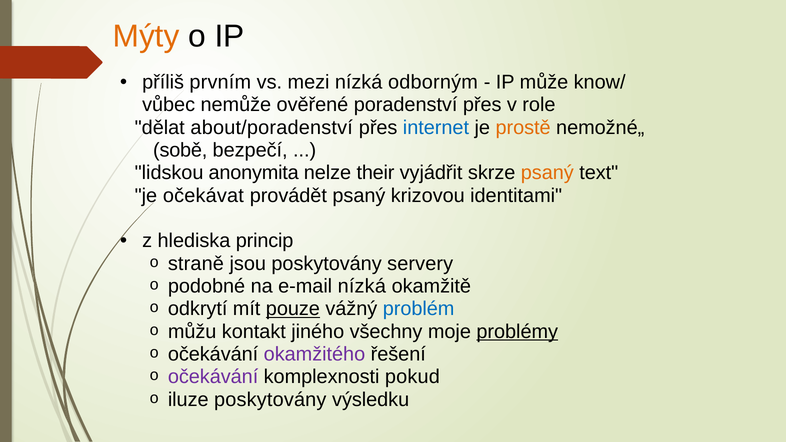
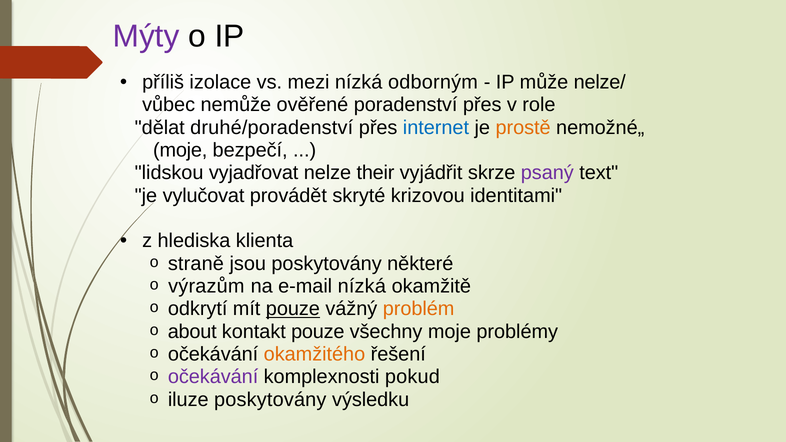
Mýty colour: orange -> purple (146, 36)
prvním: prvním -> izolace (220, 82)
know/: know/ -> nelze/ (600, 82)
about/poradenství: about/poradenství -> druhé/poradenství (272, 128)
sobě: sobě -> moje (180, 150)
anonymita: anonymita -> vyjadřovat (254, 173)
psaný colour: orange -> purple (547, 173)
očekávat: očekávat -> vylučovat (204, 196)
provádět psaný: psaný -> skryté (359, 196)
princip: princip -> klienta (265, 241)
servery: servery -> některé (420, 264)
podobné: podobné -> výrazům (206, 286)
problém colour: blue -> orange (419, 309)
můžu: můžu -> about (192, 332)
kontakt jiného: jiného -> pouze (318, 332)
problémy underline: present -> none (517, 332)
okamžitého colour: purple -> orange (314, 354)
